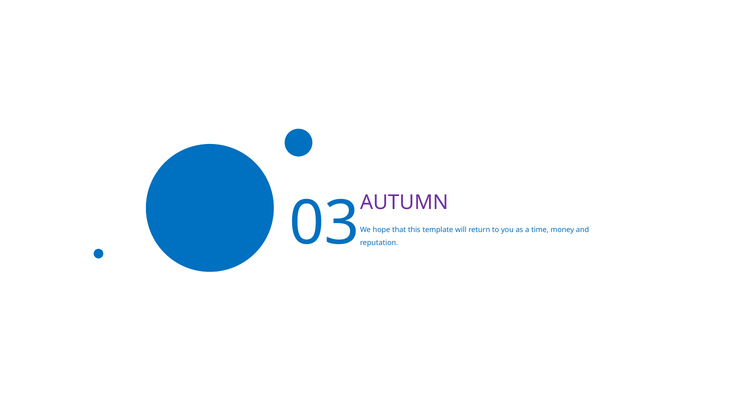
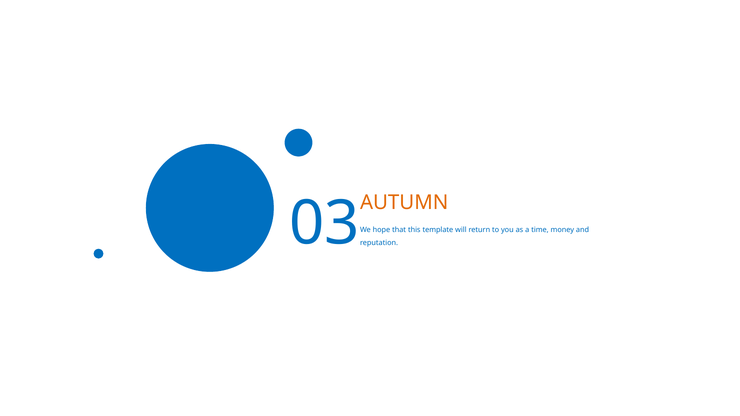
AUTUMN colour: purple -> orange (404, 202)
